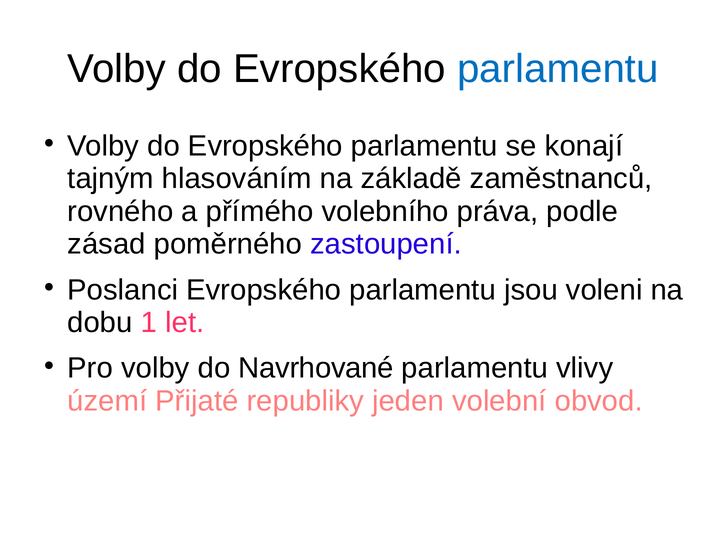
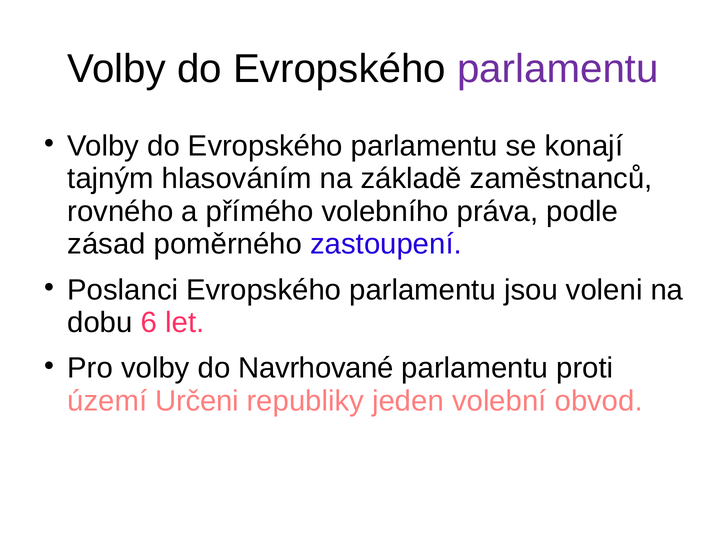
parlamentu colour: blue -> purple (558, 69)
1: 1 -> 6 (149, 323)
vlivy: vlivy -> proti (585, 368)
Přijaté: Přijaté -> Určeni (197, 401)
